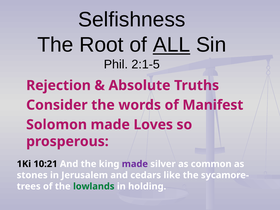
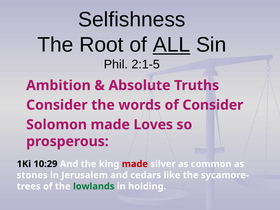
Rejection: Rejection -> Ambition (58, 85)
of Manifest: Manifest -> Consider (213, 105)
10:21: 10:21 -> 10:29 (45, 164)
made colour: purple -> red (135, 164)
